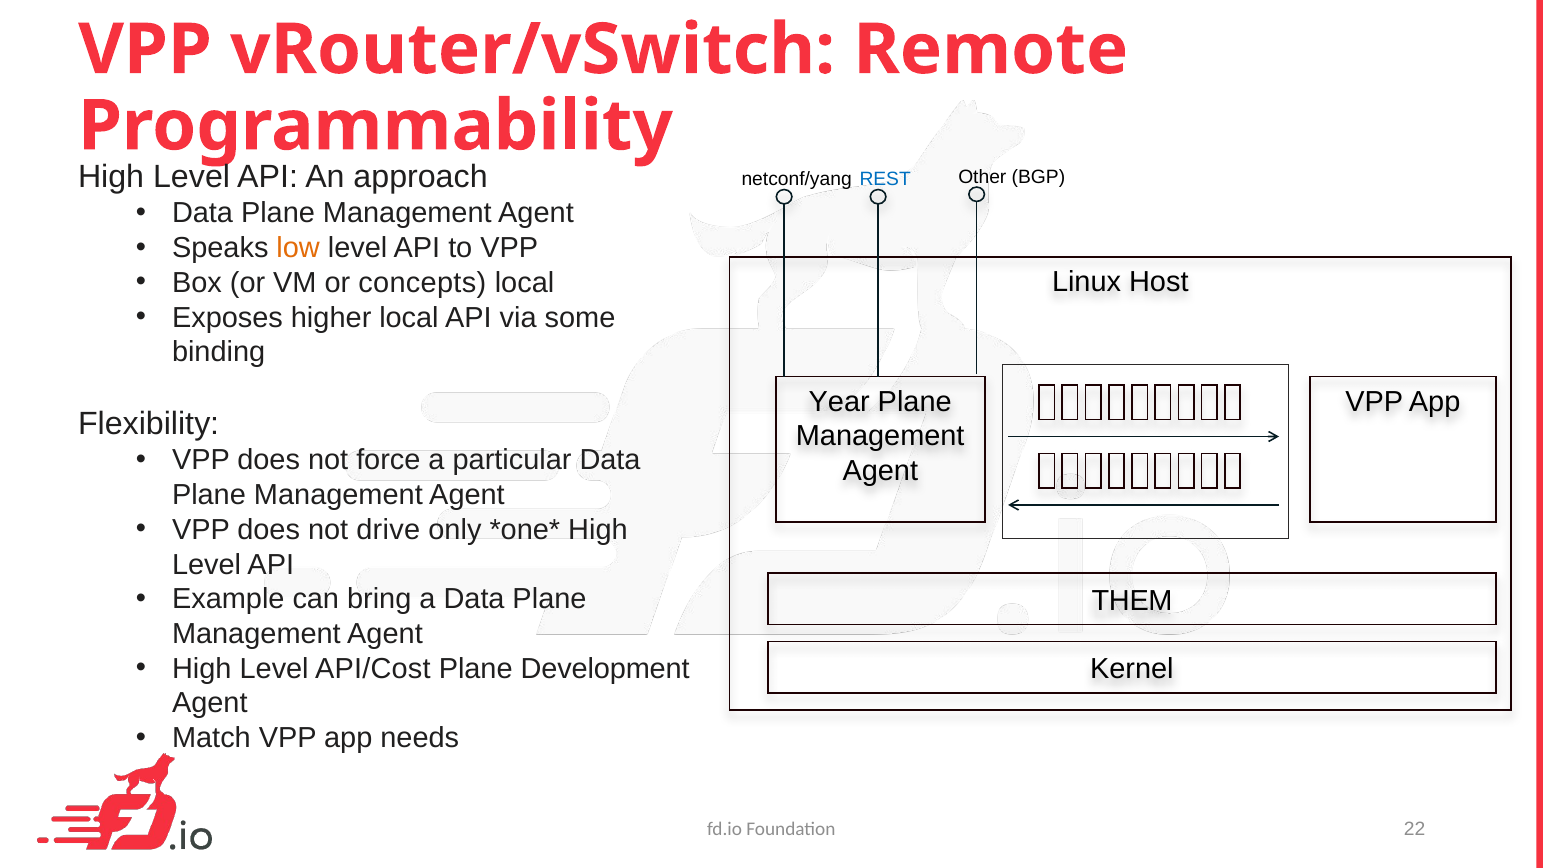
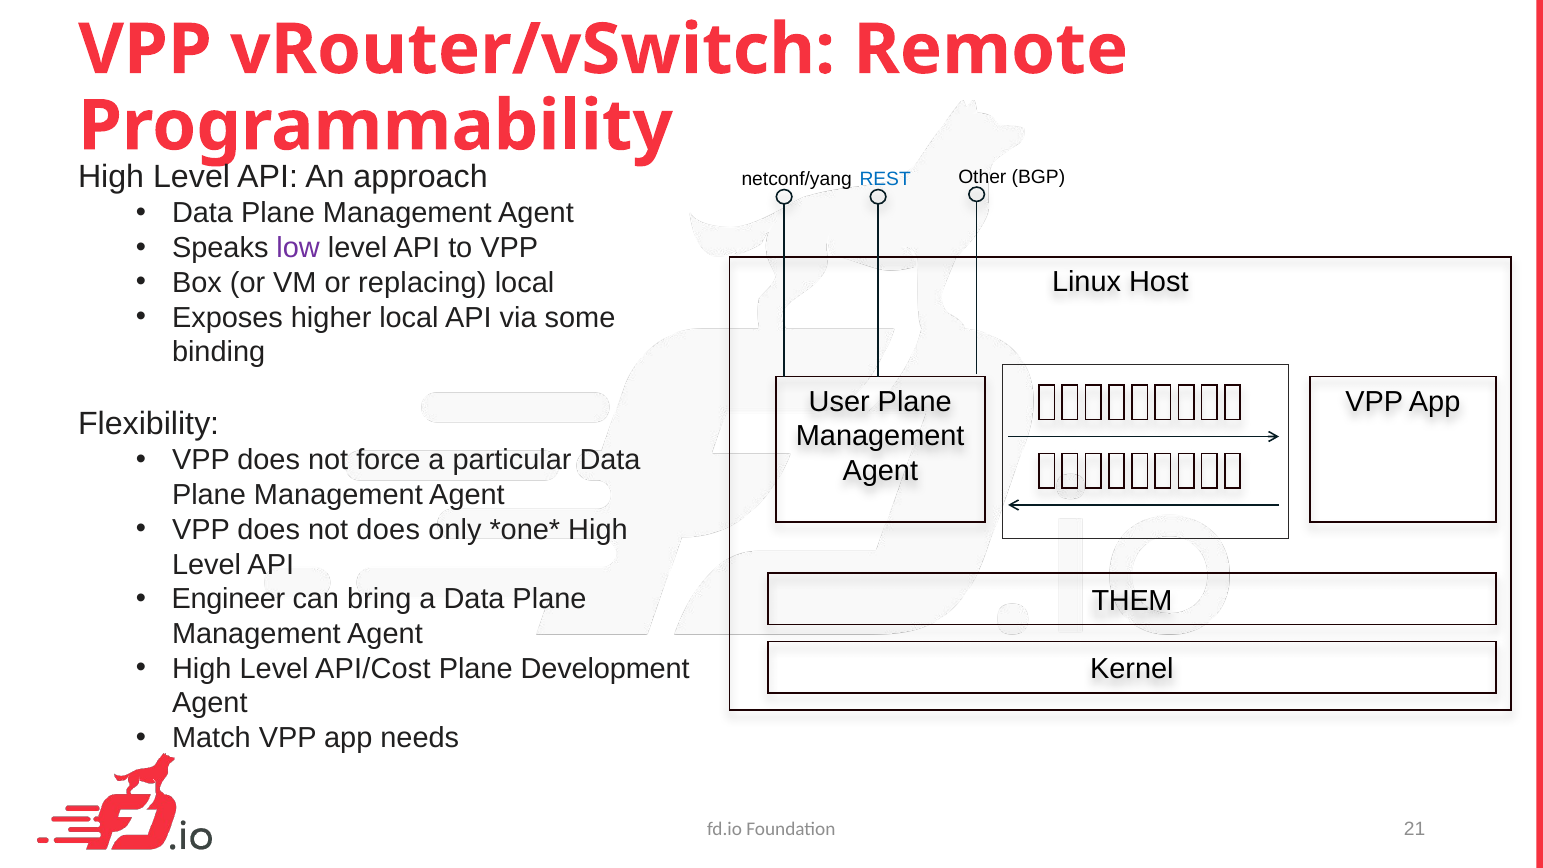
low colour: orange -> purple (298, 248)
concepts: concepts -> replacing (422, 283)
Year: Year -> User (839, 402)
not drive: drive -> does (388, 530)
Example: Example -> Engineer (228, 599)
22: 22 -> 21 (1415, 829)
